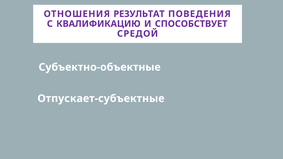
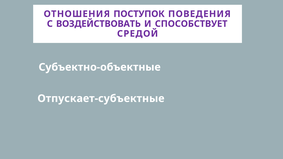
РЕЗУЛЬТАТ: РЕЗУЛЬТАТ -> ПОСТУПОК (139, 14)
КВАЛИФИКАЦИЮ: КВАЛИФИКАЦИЮ -> ВОЗДЕЙСТВОВАТЬ (98, 24)
